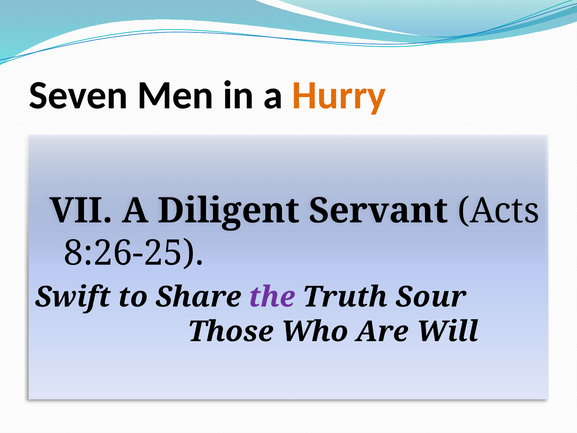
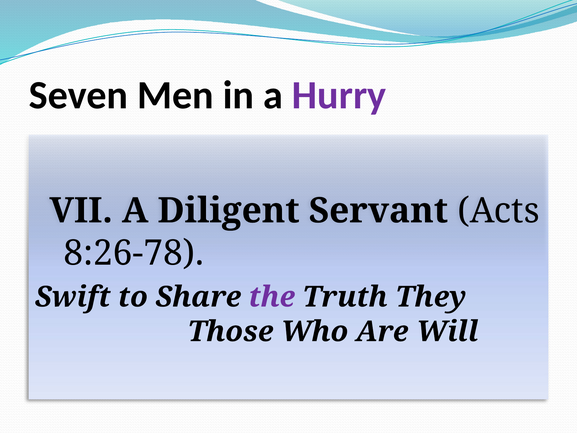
Hurry colour: orange -> purple (339, 95)
8:26-25: 8:26-25 -> 8:26-78 (134, 253)
Sour: Sour -> They (431, 297)
